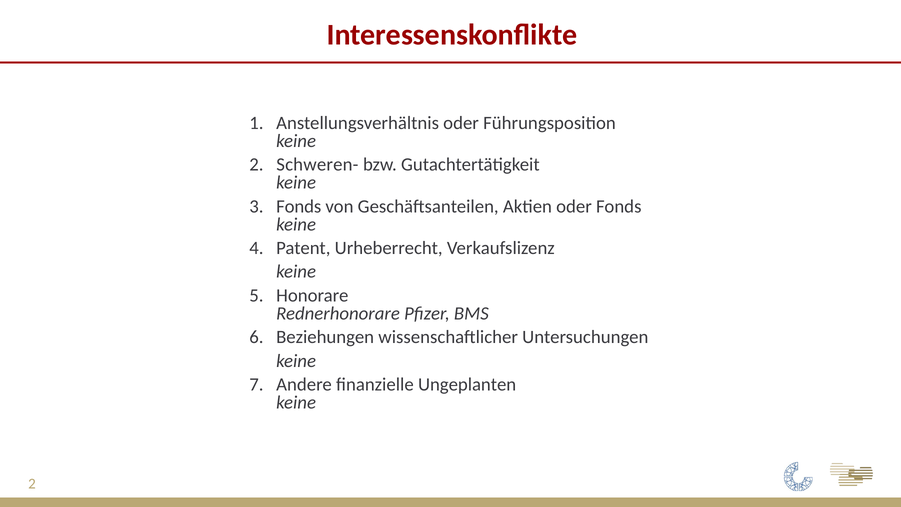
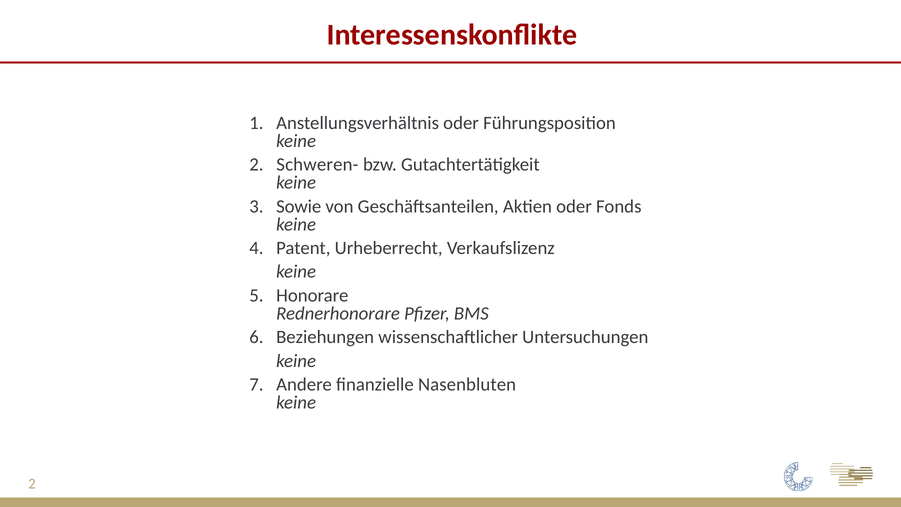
Fonds: Fonds -> Sowie (299, 206)
Ungeplanten: Ungeplanten -> Nasenbluten (467, 384)
